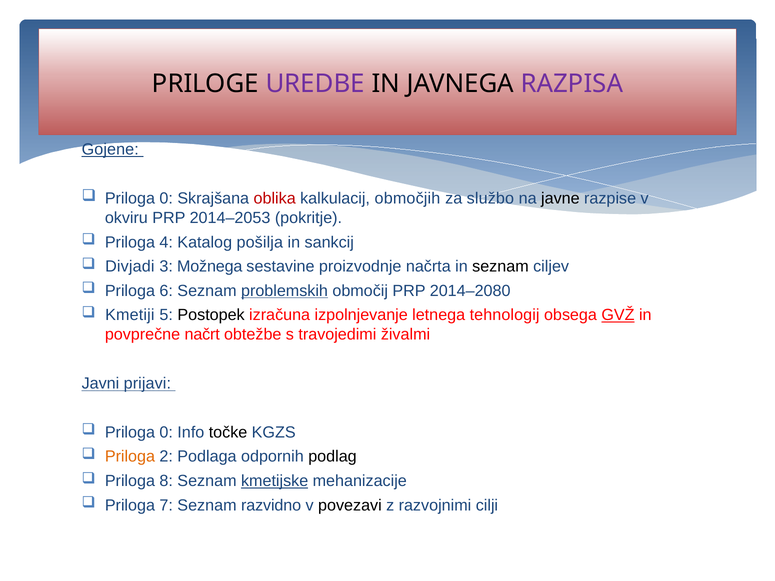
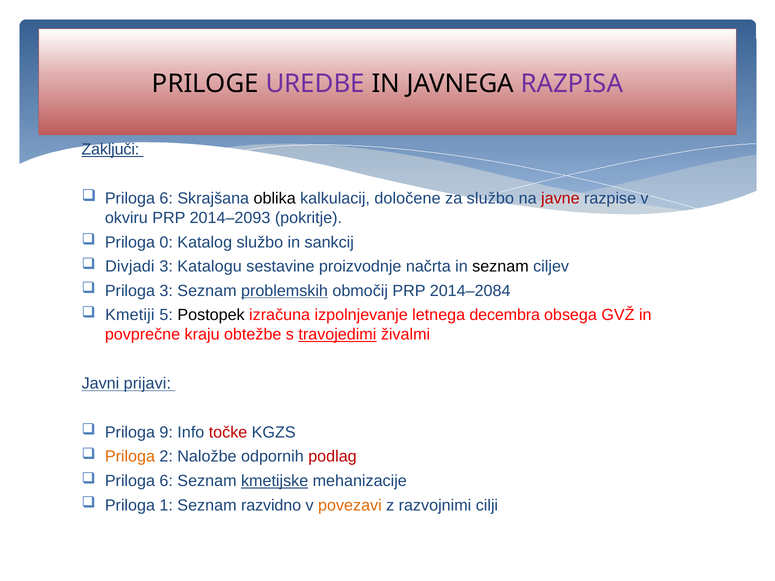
Gojene: Gojene -> Zaključi (110, 150)
0: 0 -> 6 (166, 199)
oblika colour: red -> black (275, 199)
območjih: območjih -> določene (407, 199)
javne colour: black -> red (560, 199)
2014–2053: 2014–2053 -> 2014–2093 (230, 218)
4: 4 -> 0 (166, 242)
Katalog pošilja: pošilja -> službo (260, 242)
Možnega: Možnega -> Katalogu (210, 267)
Priloga 6: 6 -> 3 (166, 291)
2014–2080: 2014–2080 -> 2014–2084 (470, 291)
tehnologij: tehnologij -> decembra (505, 315)
GVŽ underline: present -> none (618, 315)
načrt: načrt -> kraju (202, 335)
travojedimi underline: none -> present (337, 335)
0: 0 -> 9 (166, 433)
točke colour: black -> red (228, 433)
Podlaga: Podlaga -> Naložbe (207, 457)
podlag colour: black -> red (332, 457)
8: 8 -> 6 (166, 481)
7: 7 -> 1 (166, 506)
povezavi colour: black -> orange (350, 506)
